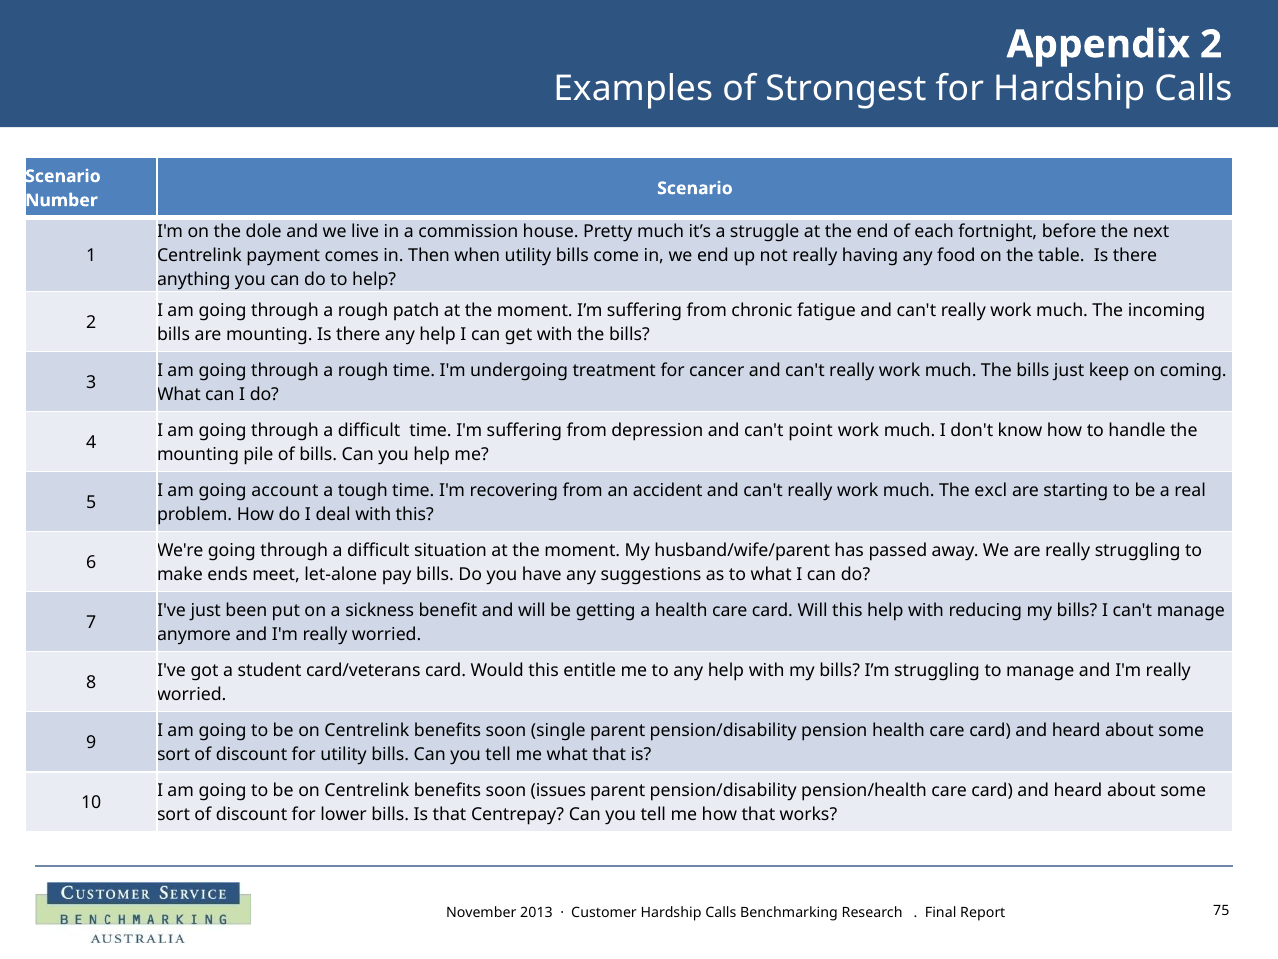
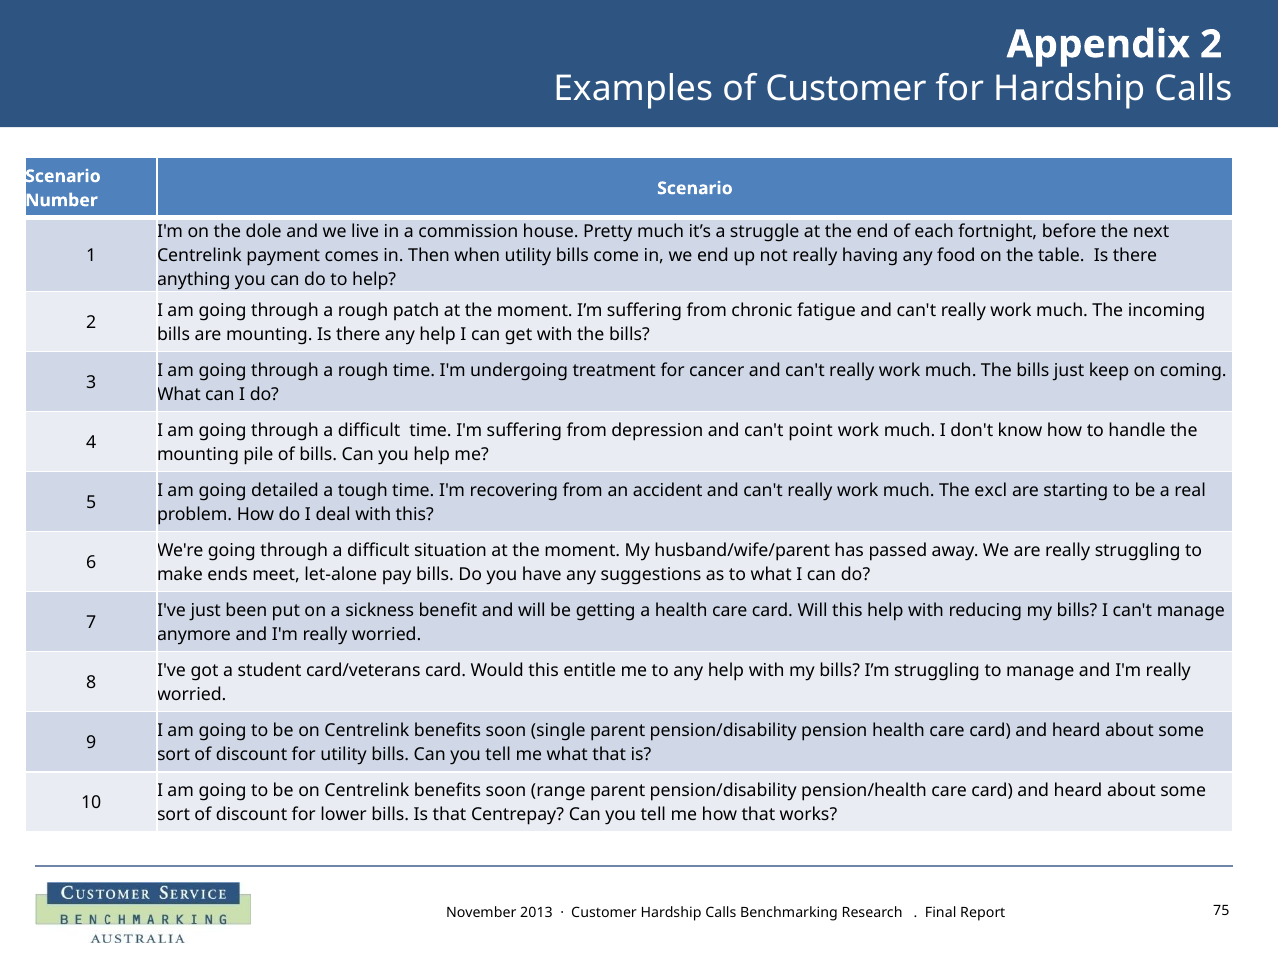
of Strongest: Strongest -> Customer (846, 89)
account: account -> detailed (285, 490)
issues: issues -> range (558, 790)
